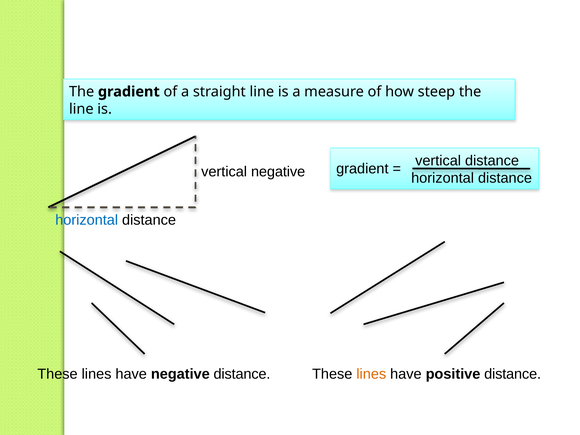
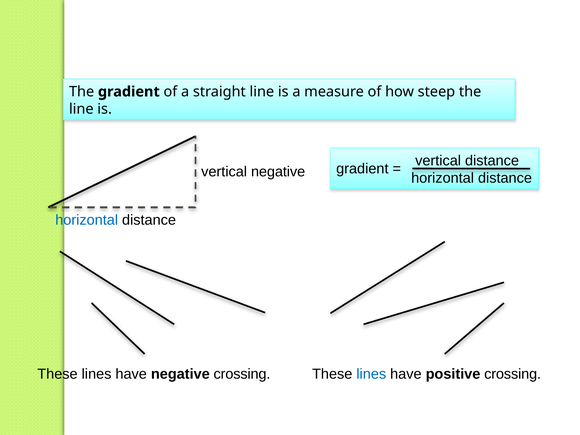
negative distance: distance -> crossing (242, 374)
lines colour: orange -> blue (371, 374)
positive distance: distance -> crossing (513, 374)
